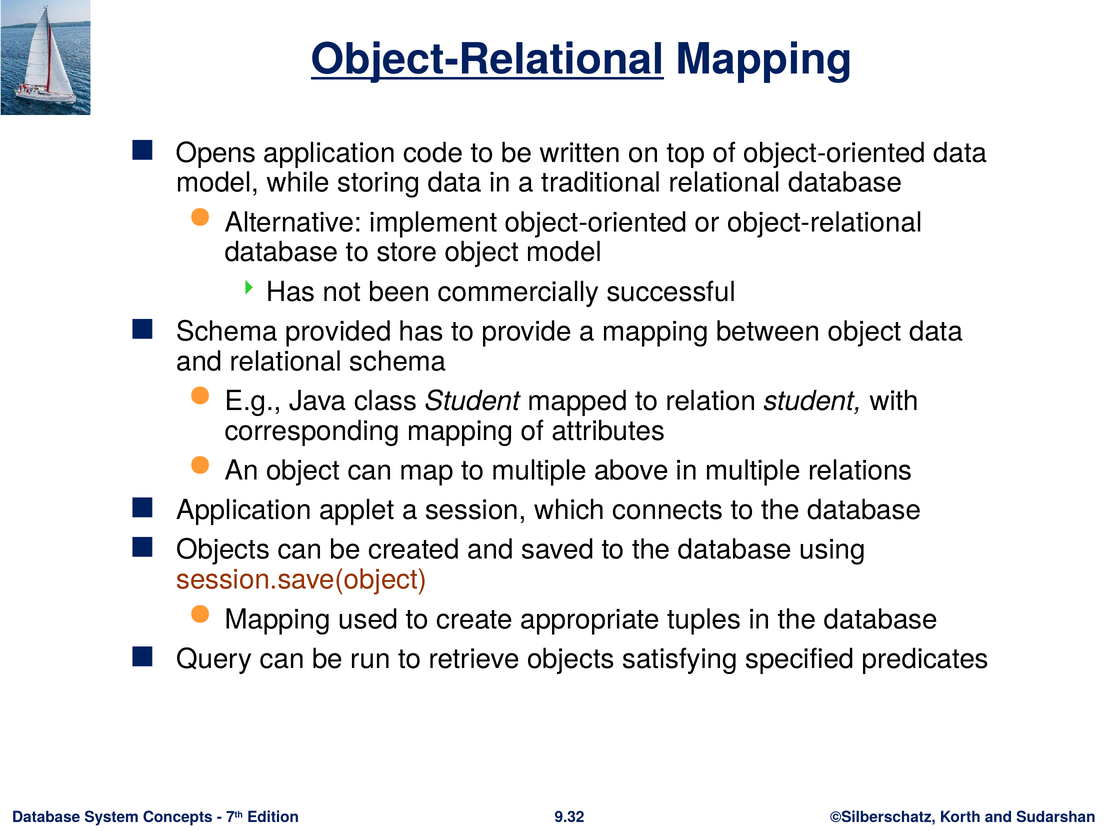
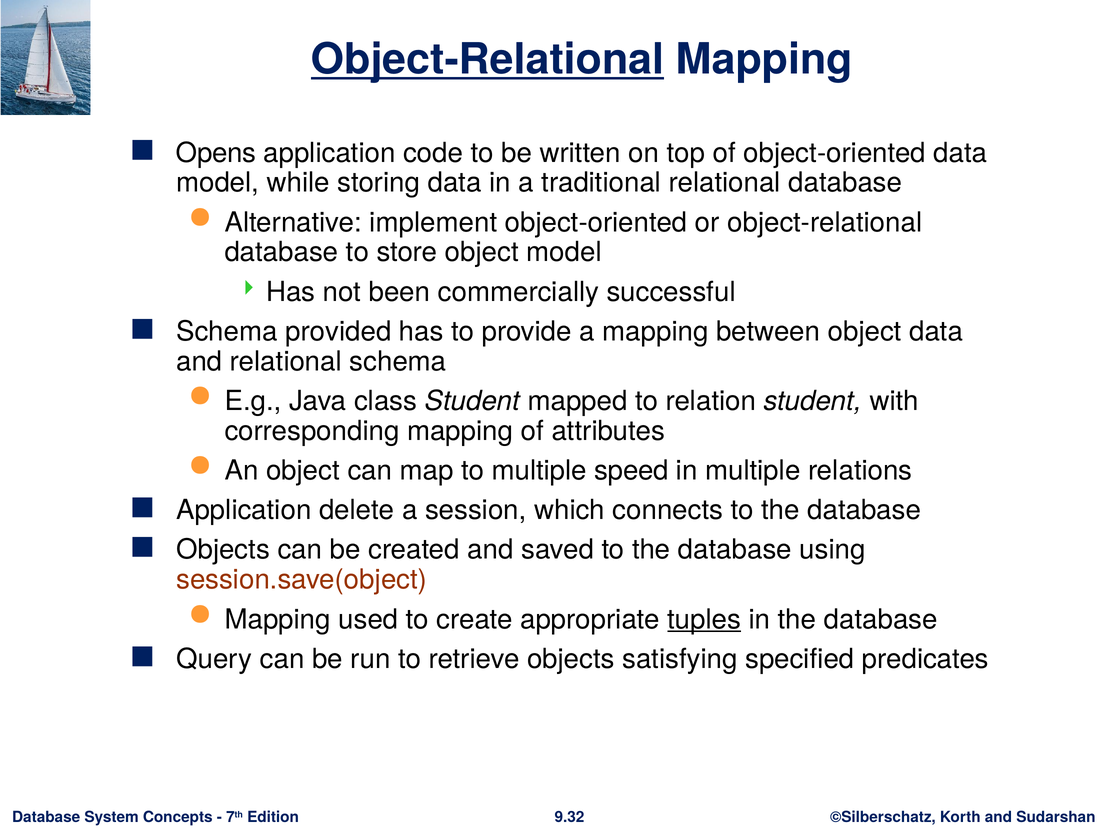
above: above -> speed (632, 470)
applet: applet -> delete (357, 510)
tuples underline: none -> present (704, 619)
